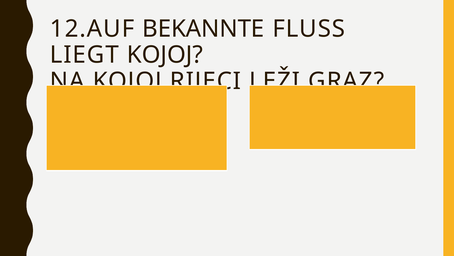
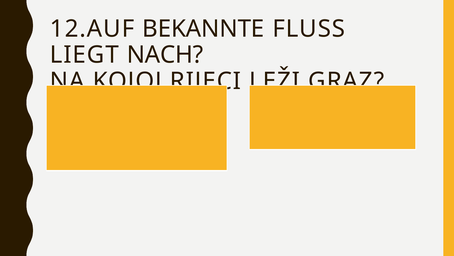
LIEGT KOJOJ: KOJOJ -> NACH (165, 55)
